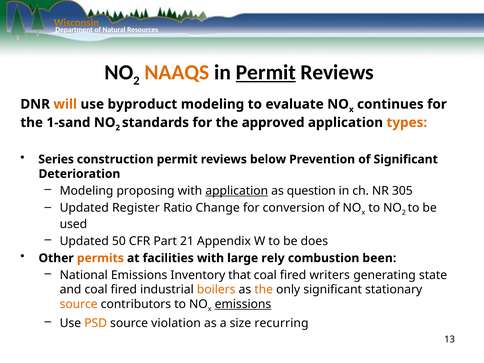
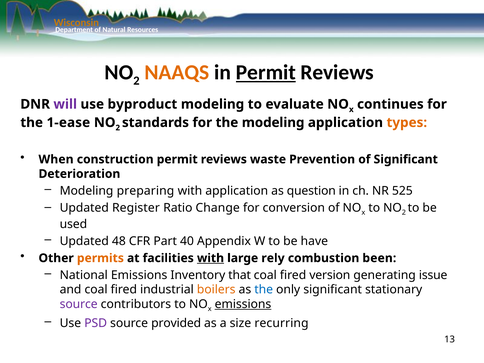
will colour: orange -> purple (65, 104)
1-sand: 1-sand -> 1-ease (68, 123)
the approved: approved -> modeling (273, 123)
Series: Series -> When (56, 159)
below: below -> waste (268, 159)
proposing: proposing -> preparing (145, 191)
application underline: present -> none (237, 191)
305: 305 -> 525 (402, 191)
50: 50 -> 48 (119, 241)
21: 21 -> 40 (187, 241)
does: does -> have (314, 241)
with underline: none -> present (211, 258)
writers: writers -> version (330, 275)
state: state -> issue (433, 275)
the colour: orange -> blue (264, 290)
source colour: orange -> purple (79, 304)
PSD colour: orange -> purple (96, 323)
violation: violation -> provided (176, 323)
